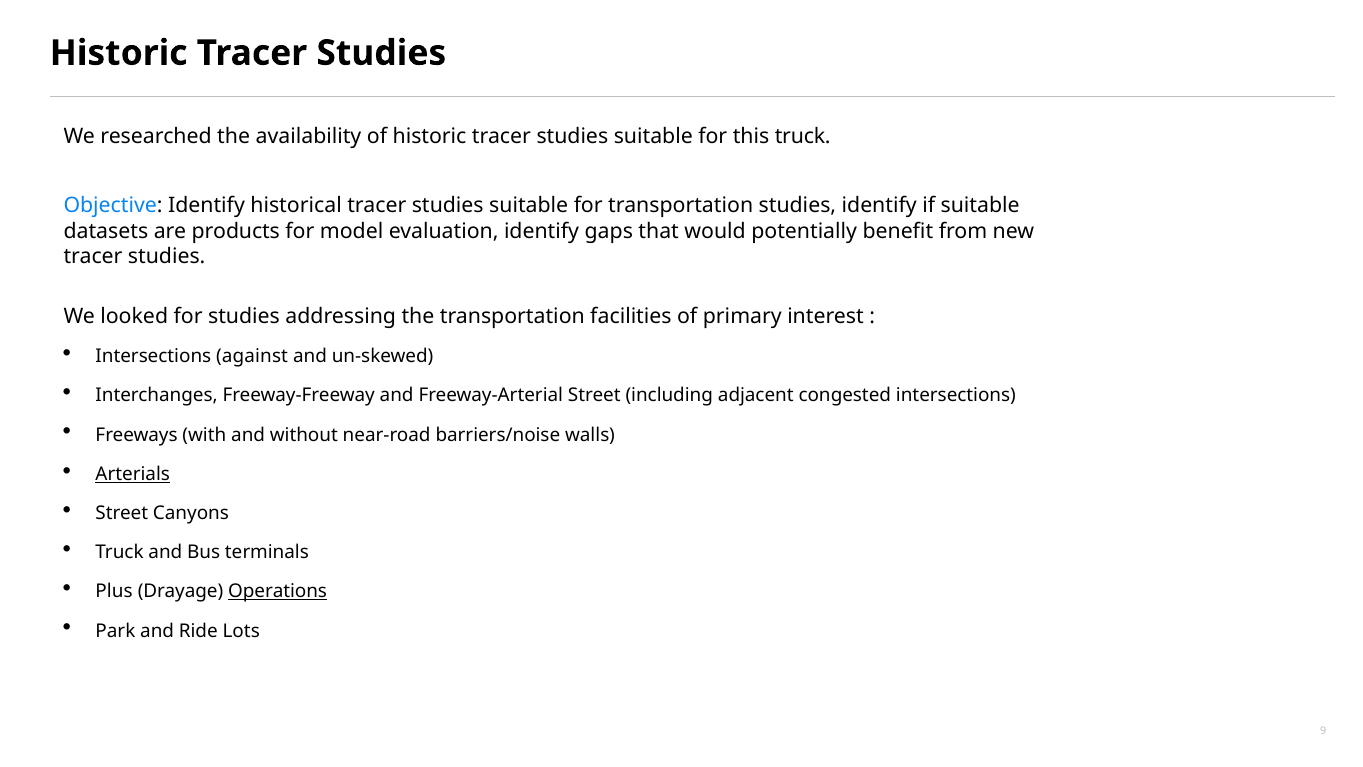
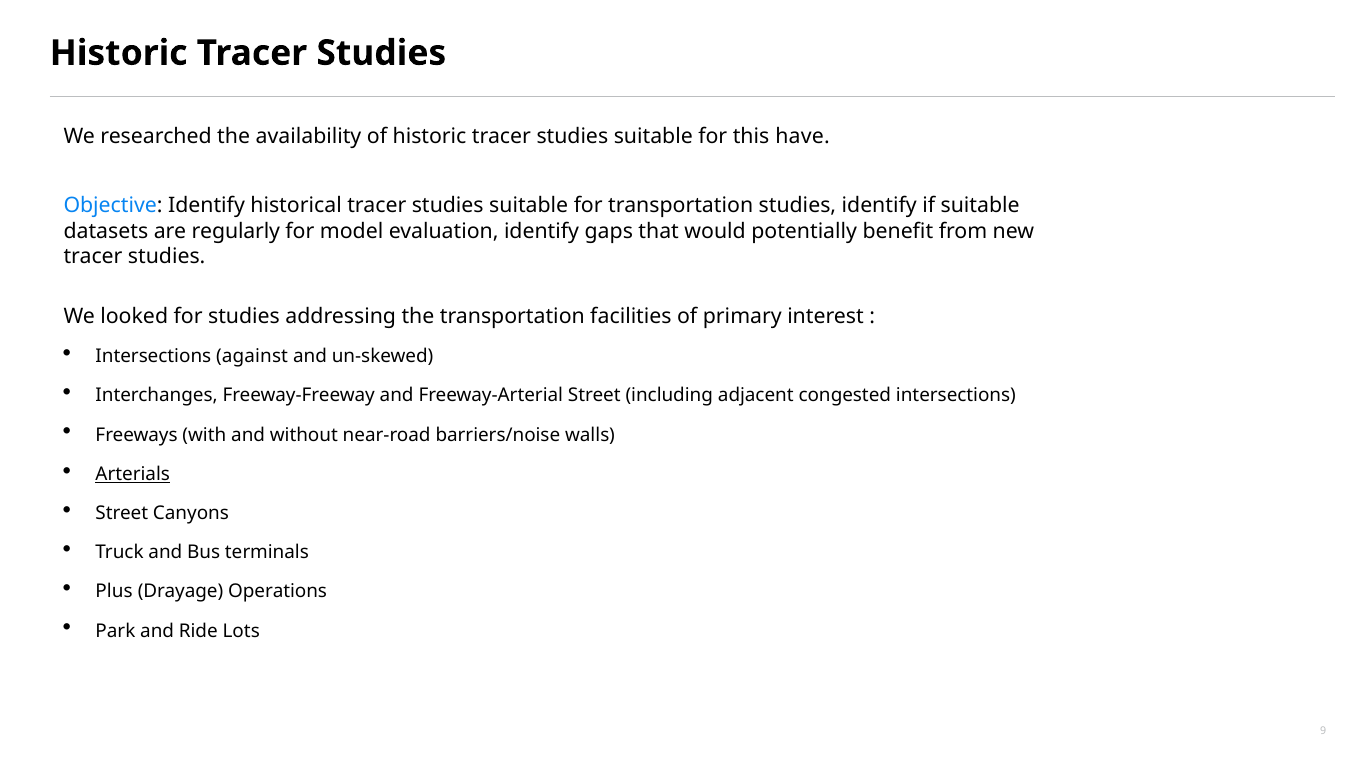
this truck: truck -> have (803, 136)
products: products -> regularly (236, 231)
Operations underline: present -> none (278, 591)
